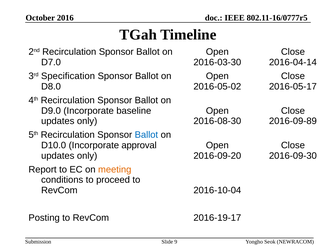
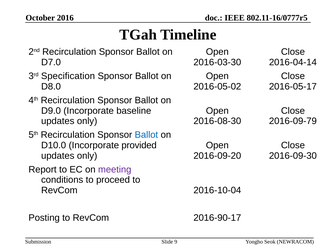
2016-09-89: 2016-09-89 -> 2016-09-79 (293, 121)
approval: approval -> provided (139, 145)
meeting colour: orange -> purple (115, 169)
2016-19-17: 2016-19-17 -> 2016-90-17 (217, 218)
